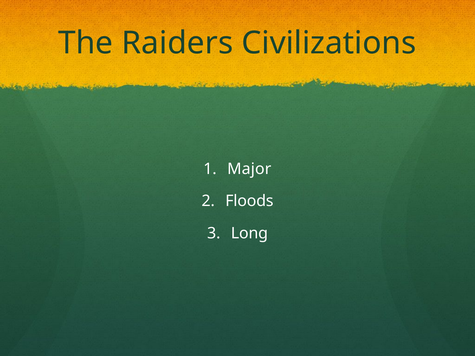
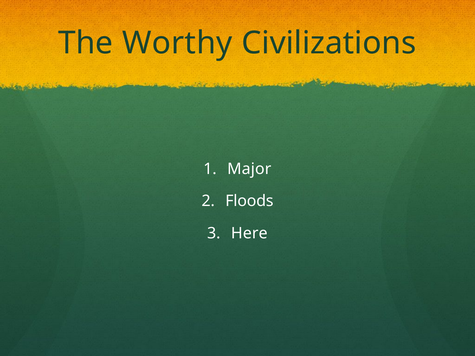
Raiders: Raiders -> Worthy (177, 43)
Long: Long -> Here (249, 233)
